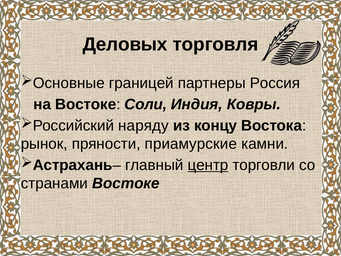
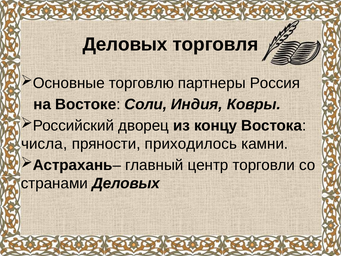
границей: границей -> торговлю (141, 83)
наряду: наряду -> дворец (144, 126)
рынок: рынок -> числа (44, 144)
приамурские: приамурские -> приходилось (191, 144)
центр underline: present -> none (208, 165)
странами Востоке: Востоке -> Деловых (126, 183)
